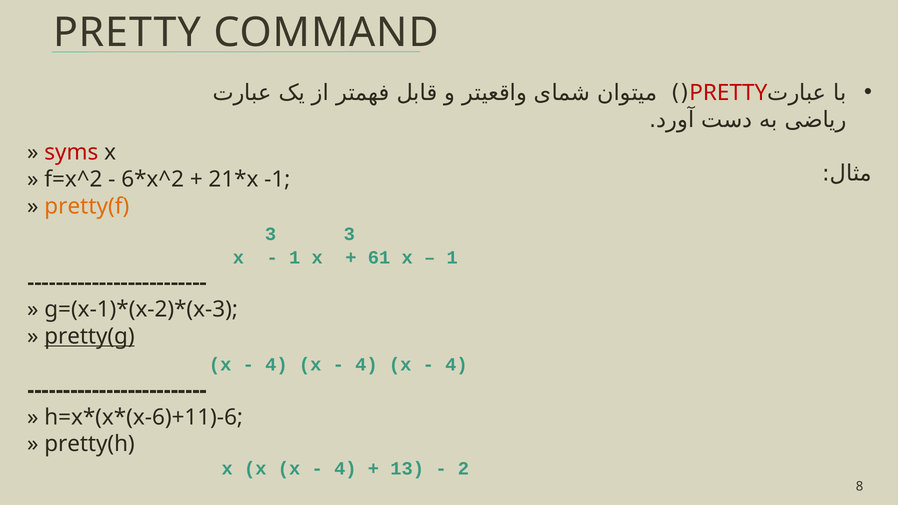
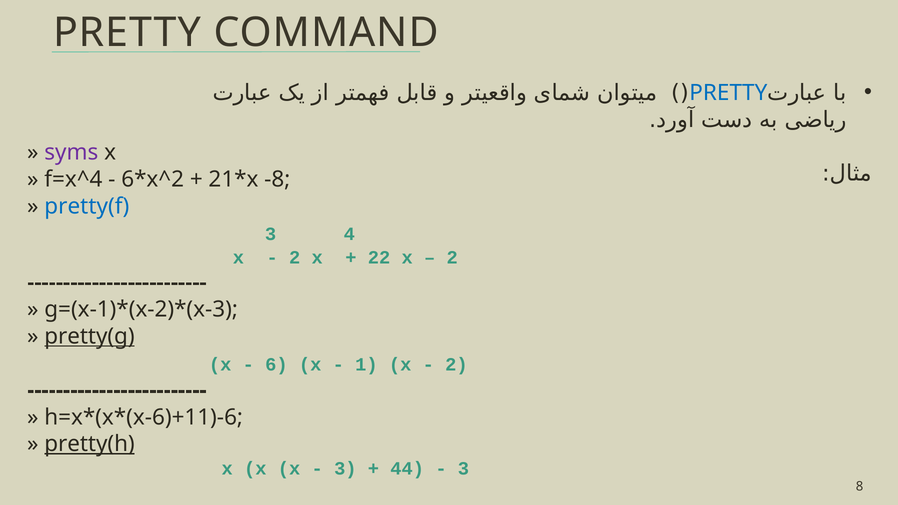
PRETTY colour: red -> blue (728, 93)
syms colour: red -> purple (71, 152)
f=x^2: f=x^2 -> f=x^4 (73, 179)
-1: -1 -> -8 (277, 179)
pretty(f colour: orange -> blue (87, 206)
3 3: 3 -> 4 (349, 234)
1: 1 -> 2 (295, 258)
61: 61 -> 22 (379, 258)
1: 1 -> 2 (452, 258)
4: 4 -> 6 (276, 365)
4: 4 -> 1 (366, 365)
4: 4 -> 2 (456, 365)
pretty(h underline: none -> present (90, 444)
4: 4 -> 3 (345, 469)
13: 13 -> 44 (407, 469)
2: 2 -> 3 (463, 469)
